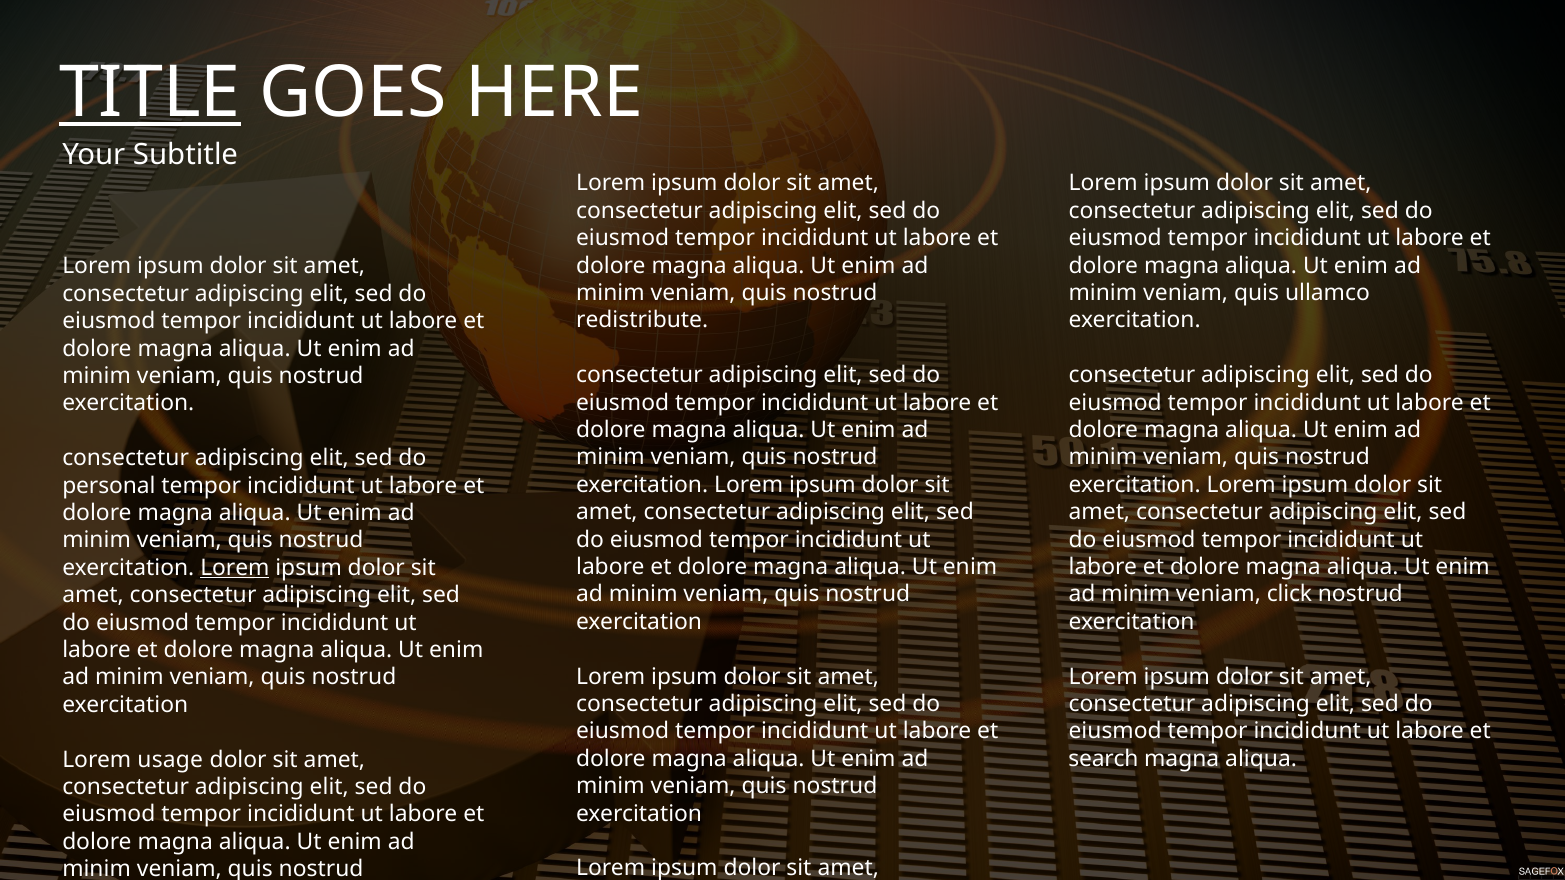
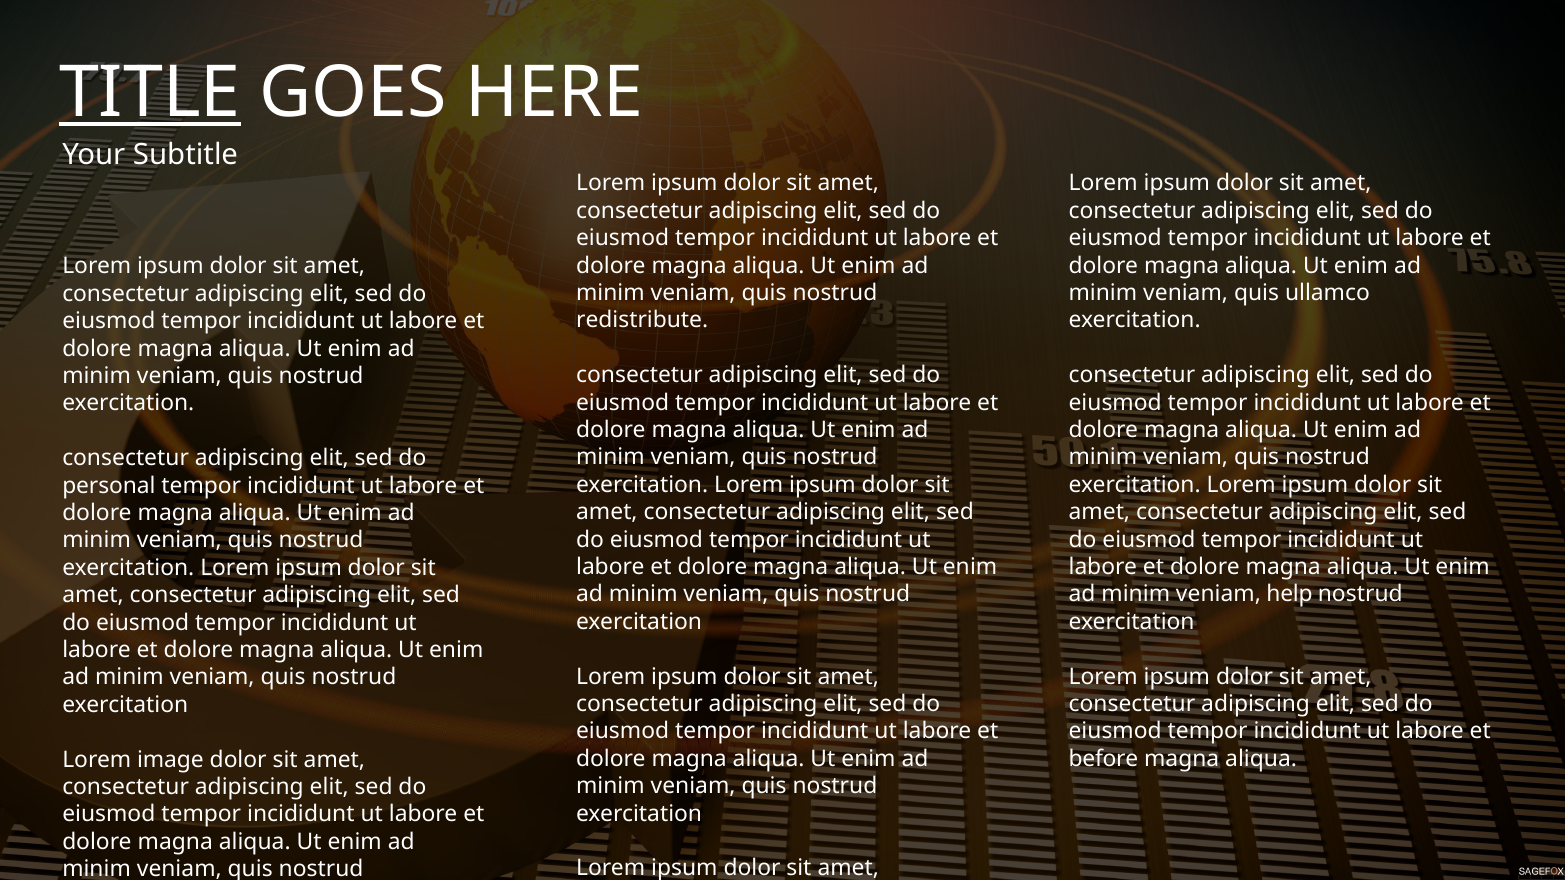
Lorem underline: present -> none (235, 568)
click: click -> help (1290, 595)
search: search -> before (1103, 759)
usage: usage -> image (170, 760)
